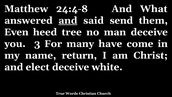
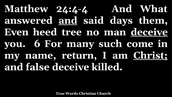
24:4-8: 24:4-8 -> 24:4-4 (72, 9)
send: send -> days (121, 20)
deceive underline: none -> present (149, 32)
3: 3 -> 6 (37, 44)
have: have -> such (110, 44)
Christ underline: none -> present (151, 55)
elect: elect -> false (38, 67)
white: white -> killed (107, 67)
